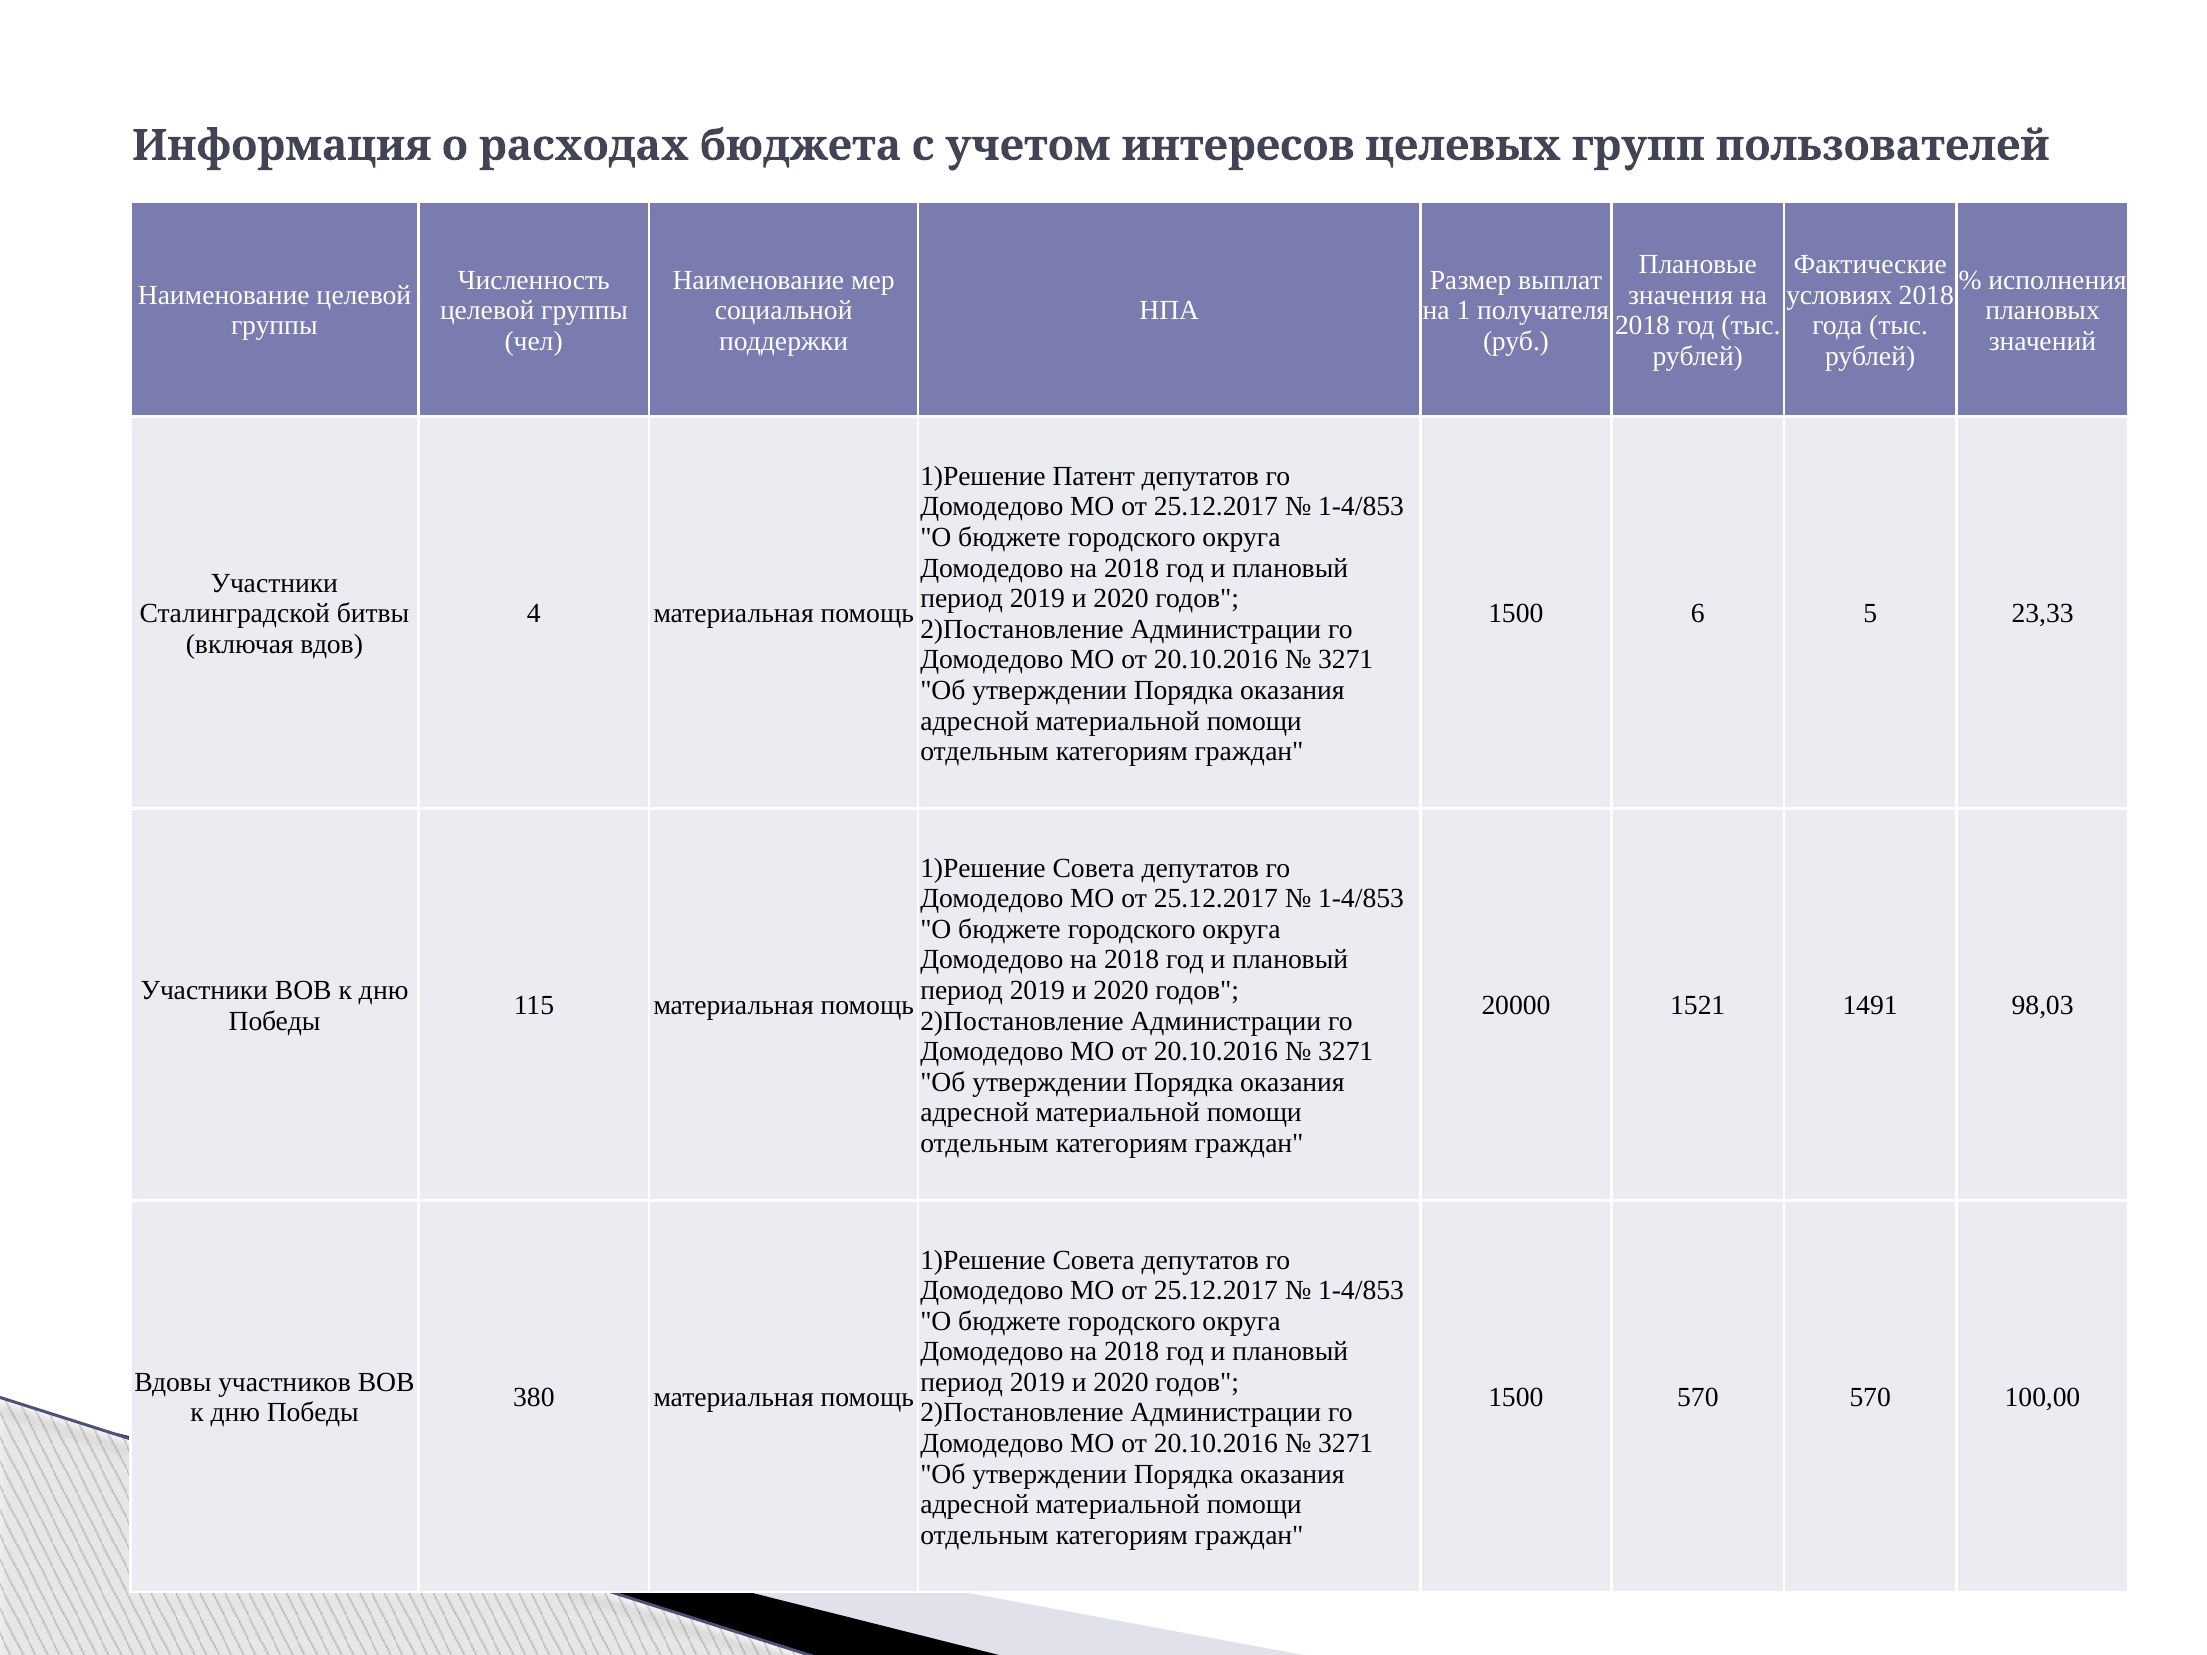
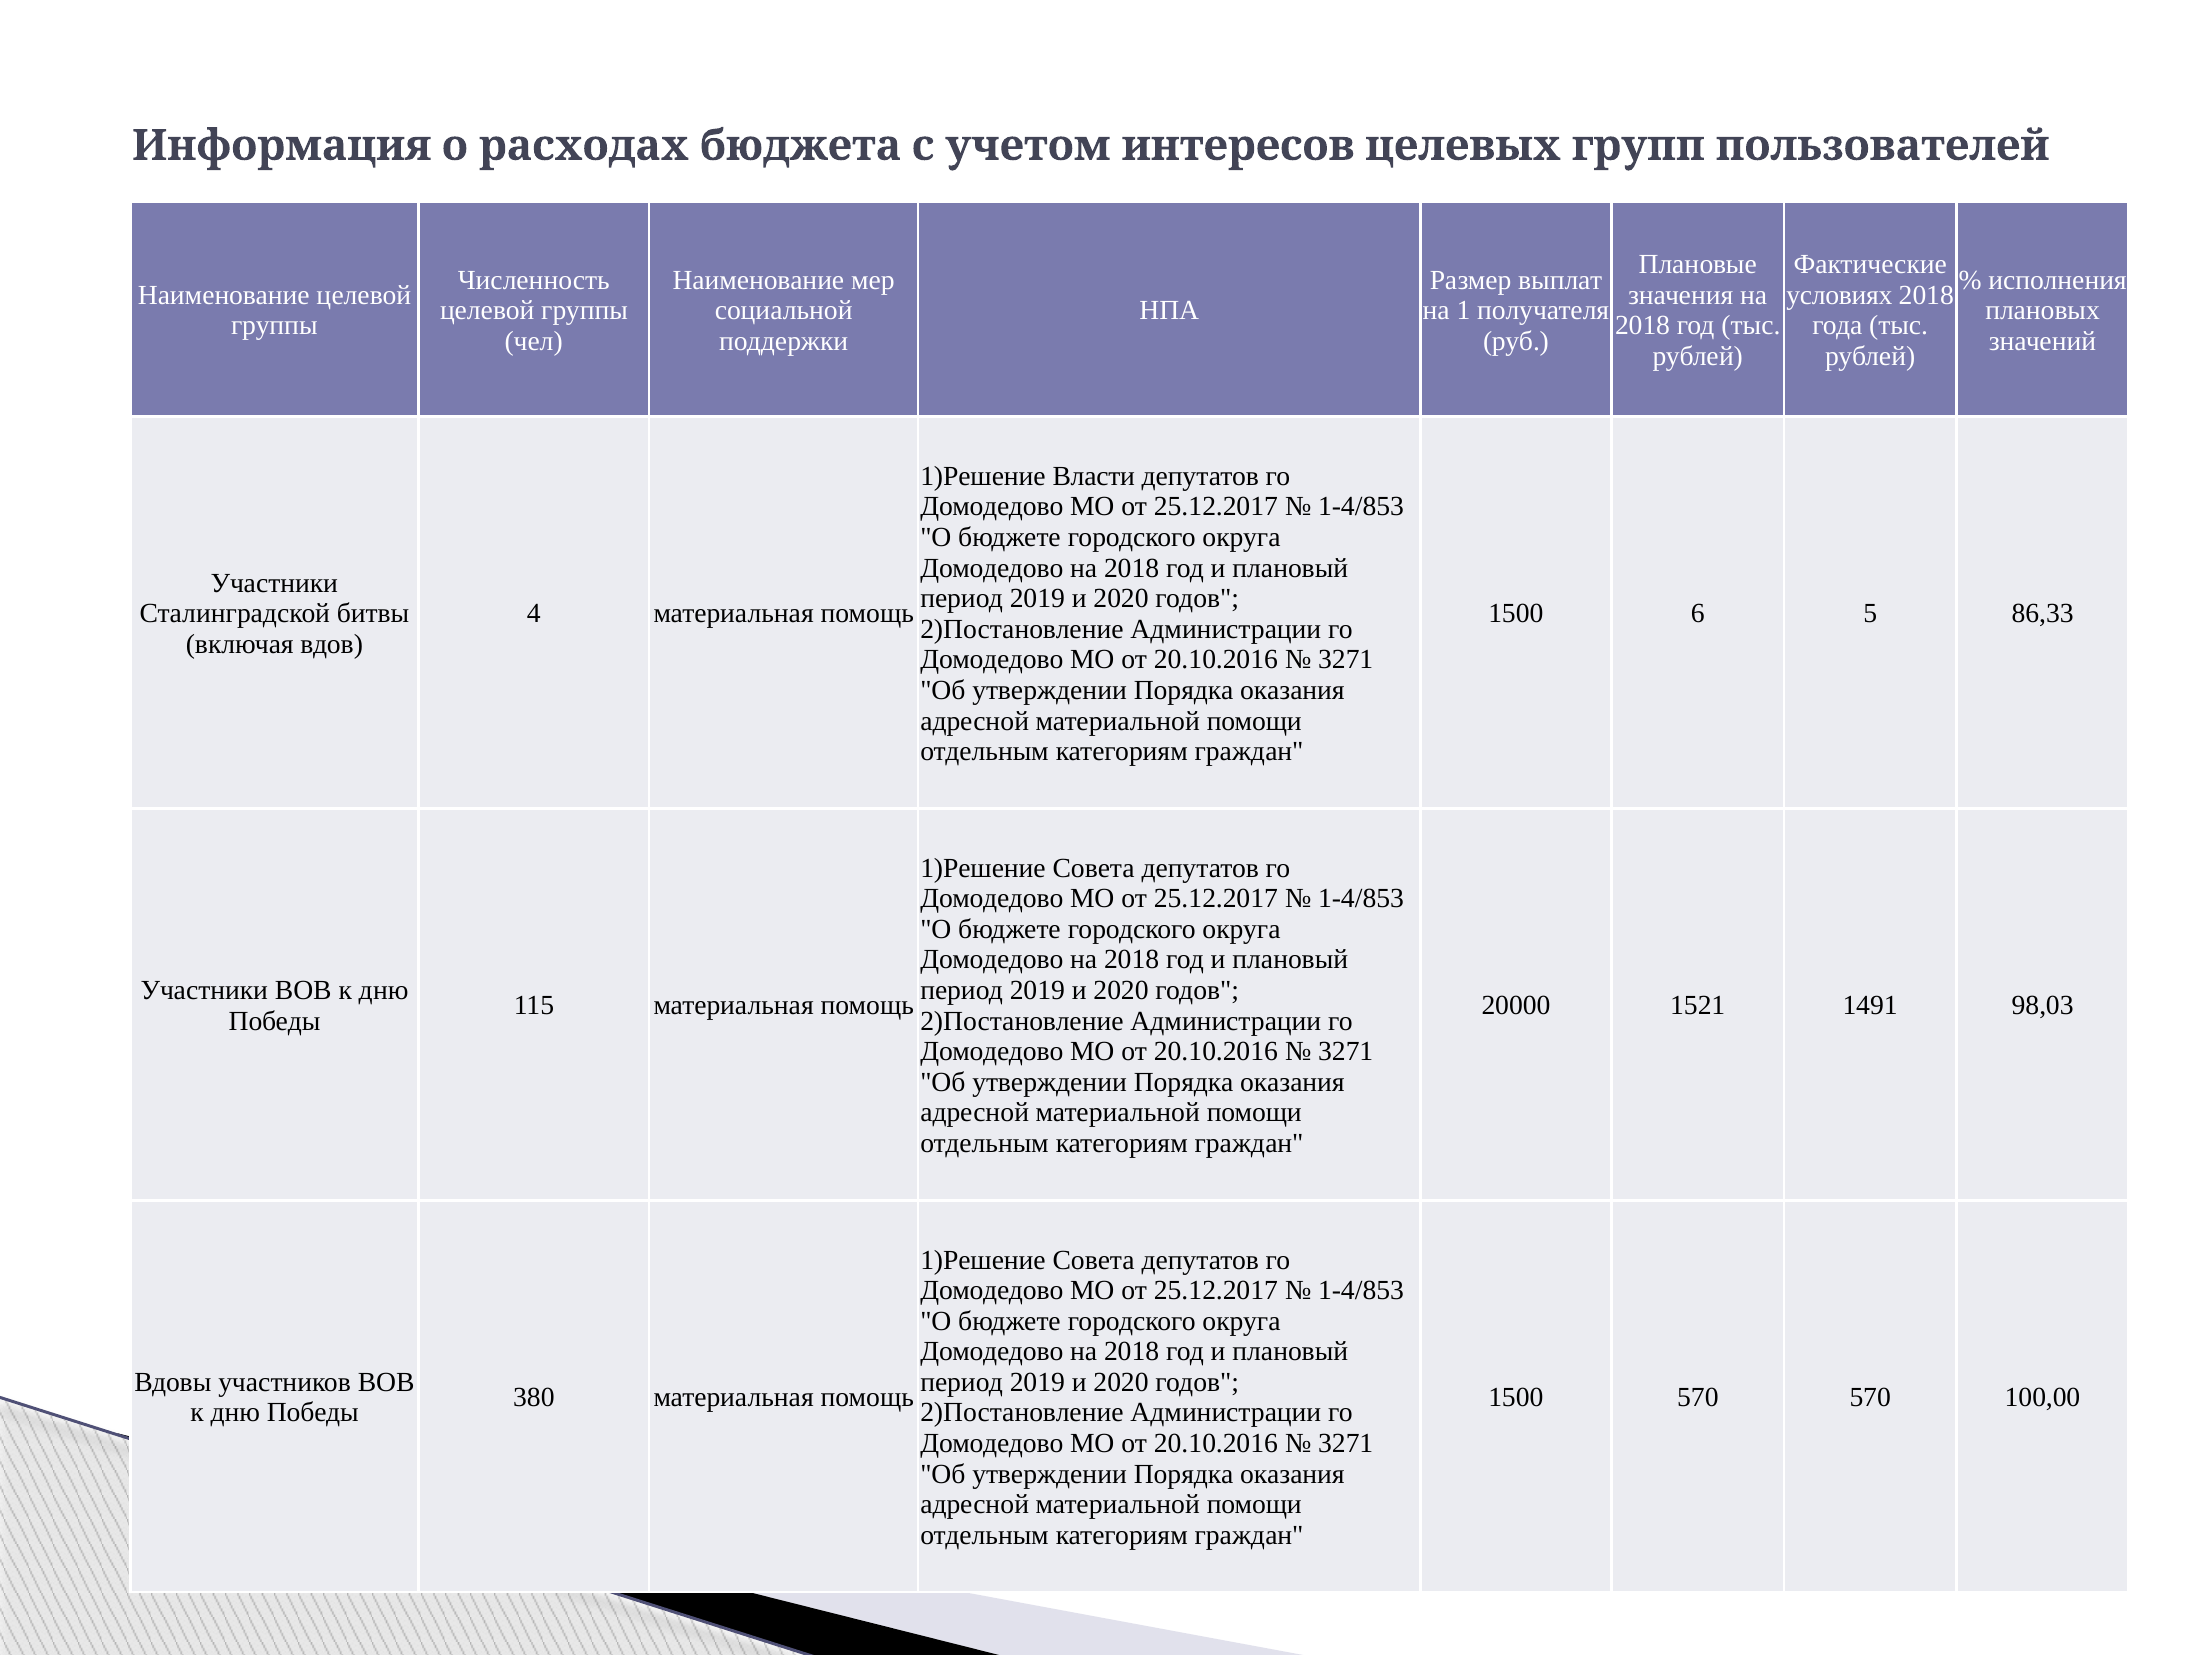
Патент: Патент -> Власти (1094, 476)
23,33: 23,33 -> 86,33 (2043, 614)
